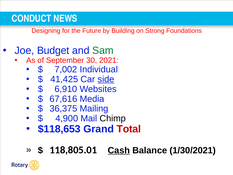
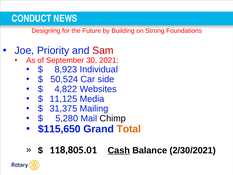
Budget: Budget -> Priority (53, 50)
Sam colour: green -> red (103, 50)
7,002: 7,002 -> 8,923 (66, 69)
41,425: 41,425 -> 50,524 (64, 79)
side underline: present -> none (106, 79)
6,910: 6,910 -> 4,822 (66, 89)
67,616: 67,616 -> 11,125 (63, 99)
36,375: 36,375 -> 31,375 (63, 108)
4,900: 4,900 -> 5,280 (67, 118)
$118,653: $118,653 -> $115,650 (59, 129)
Total colour: red -> orange (129, 129)
1/30/2021: 1/30/2021 -> 2/30/2021 (193, 150)
